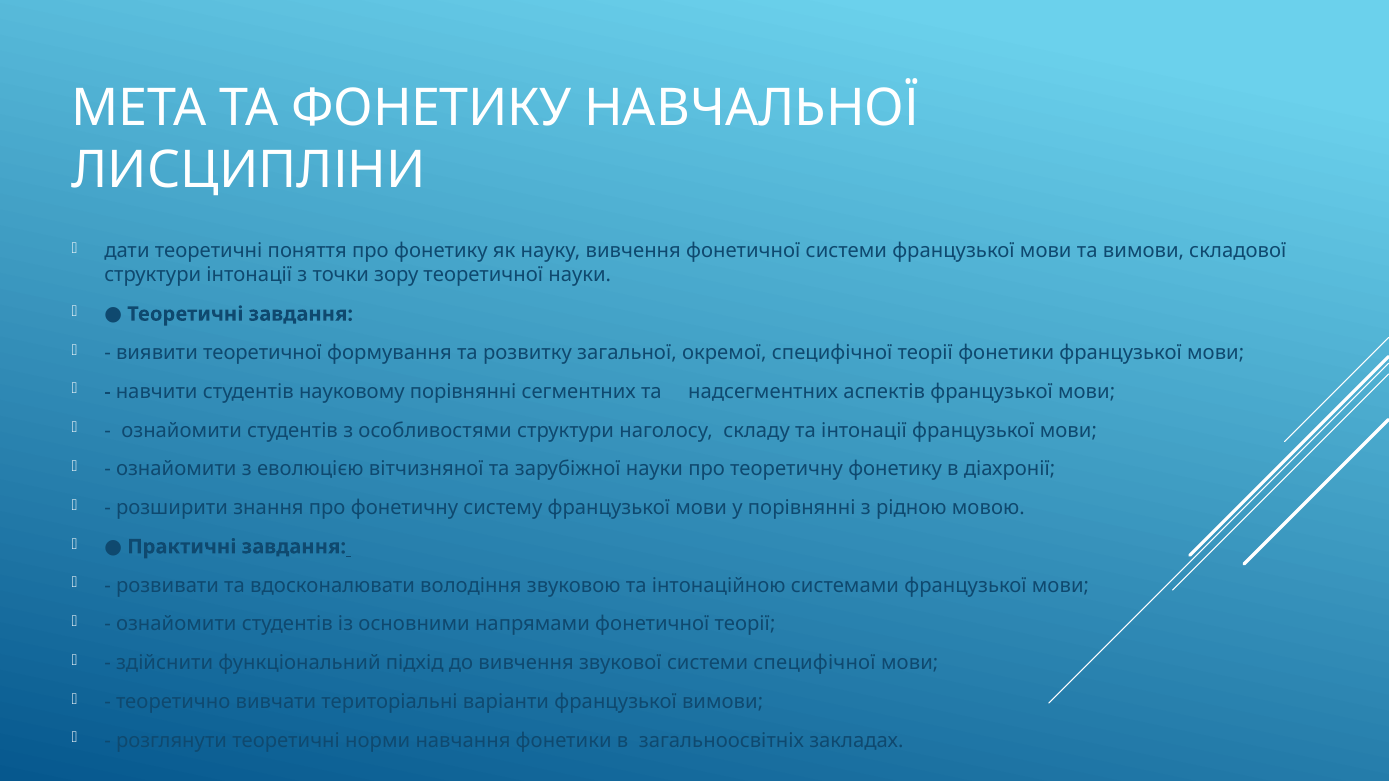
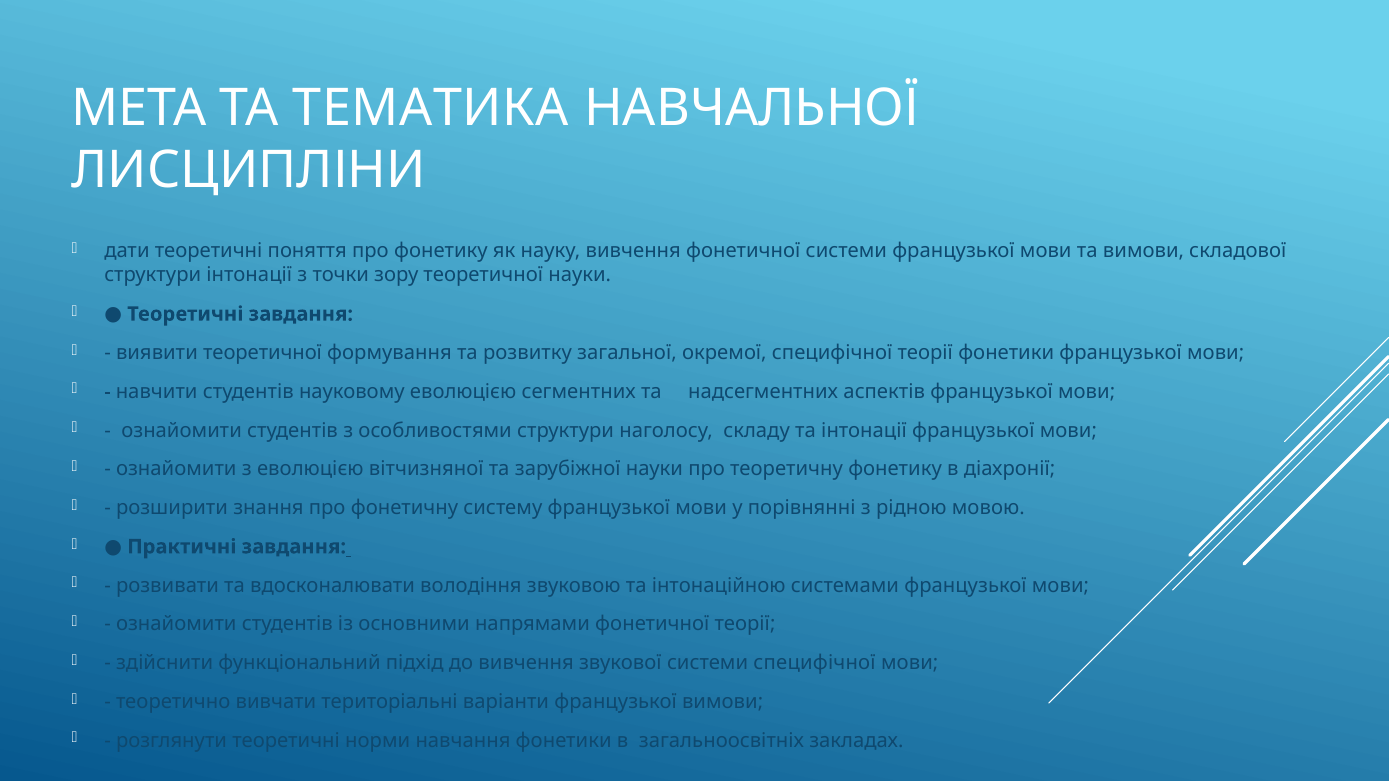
ТА ФОНЕТИКУ: ФОНЕТИКУ -> ТЕМАТИКА (431, 108)
науковому порівнянні: порівнянні -> еволюцією (463, 392)
